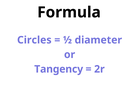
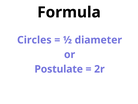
Tangency: Tangency -> Postulate (59, 69)
